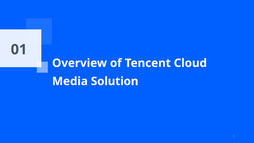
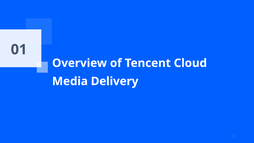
Solution: Solution -> Delivery (115, 81)
